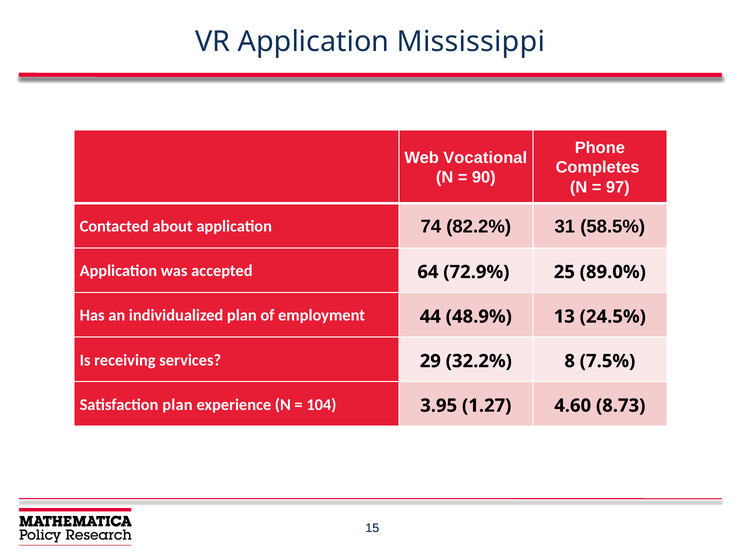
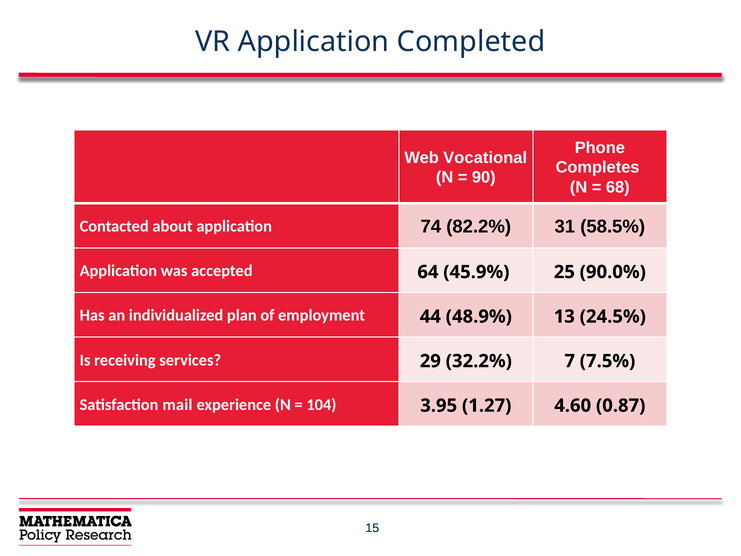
Mississippi: Mississippi -> Completed (471, 42)
97: 97 -> 68 (618, 187)
72.9%: 72.9% -> 45.9% (476, 272)
89.0%: 89.0% -> 90.0% (613, 272)
8: 8 -> 7 (570, 361)
Satisfaction plan: plan -> mail (177, 404)
8.73: 8.73 -> 0.87 (621, 405)
